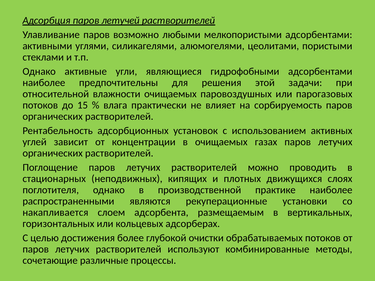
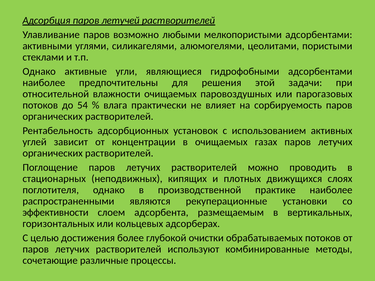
15: 15 -> 54 (83, 105)
накапливается: накапливается -> эффективности (55, 213)
